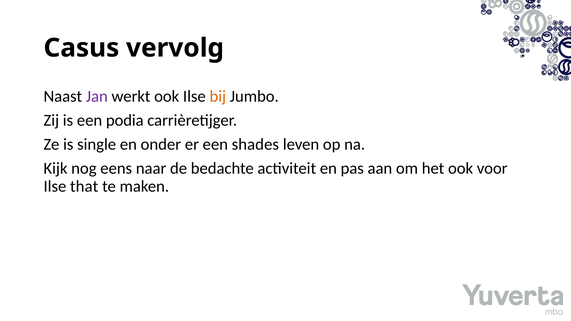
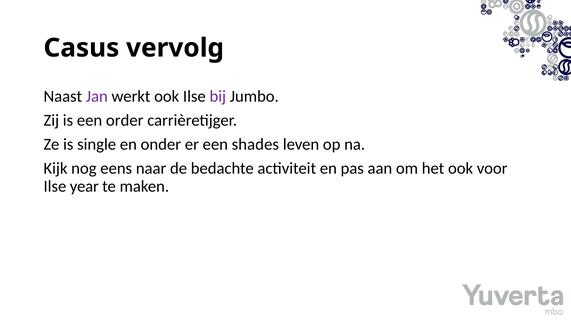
bij colour: orange -> purple (218, 97)
podia: podia -> order (125, 120)
that: that -> year (84, 186)
